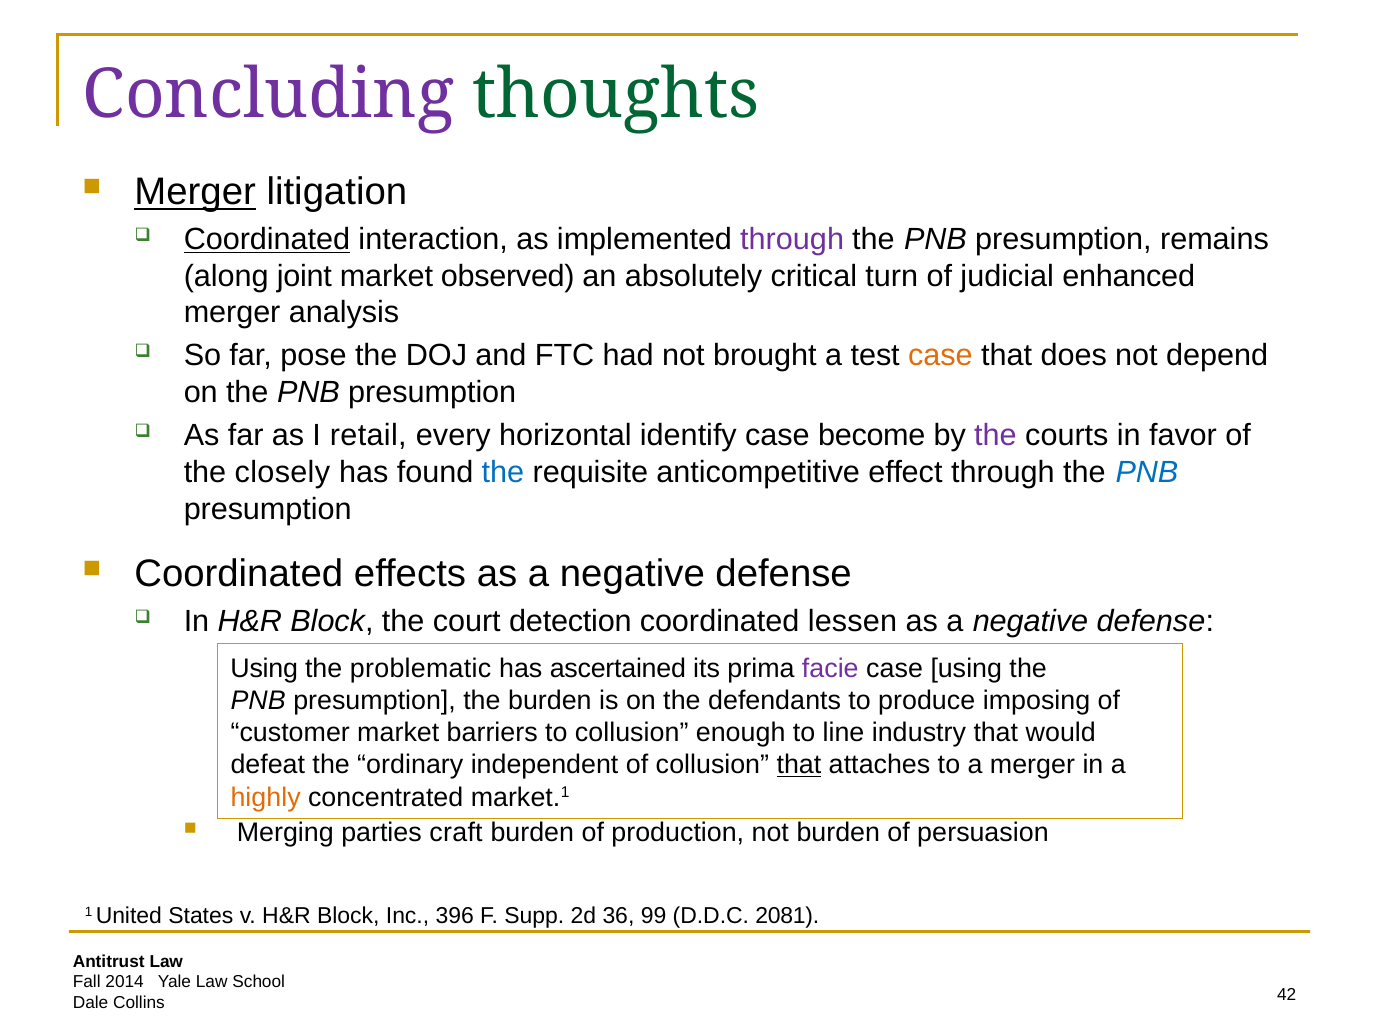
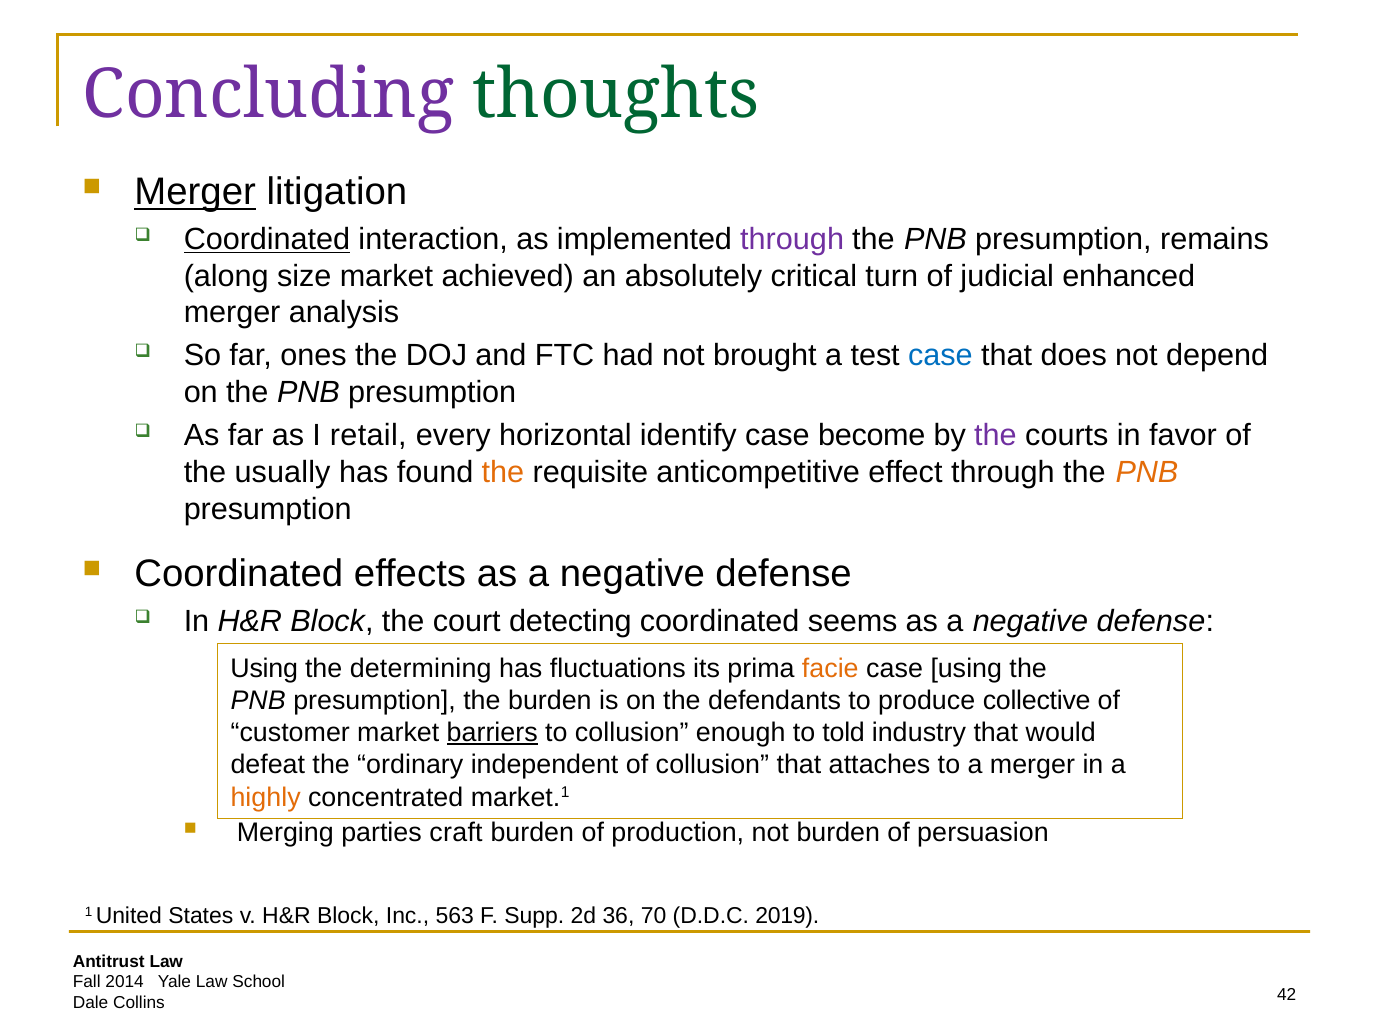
joint: joint -> size (304, 276)
observed: observed -> achieved (508, 276)
pose: pose -> ones (313, 356)
case colour: orange -> blue (940, 356)
closely: closely -> usually (283, 472)
the colour: blue -> orange (503, 472)
PNB colour: blue -> orange (1147, 472)
detection: detection -> detecting (570, 621)
lessen: lessen -> seems (853, 621)
problematic: problematic -> determining (421, 668)
ascertained: ascertained -> fluctuations (618, 668)
facie colour: purple -> orange (830, 668)
imposing: imposing -> collective (1037, 700)
barriers underline: none -> present (492, 732)
line: line -> told (844, 732)
that underline: present -> none (799, 764)
396: 396 -> 563 (455, 915)
99: 99 -> 70 (654, 915)
2081: 2081 -> 2019 (787, 915)
